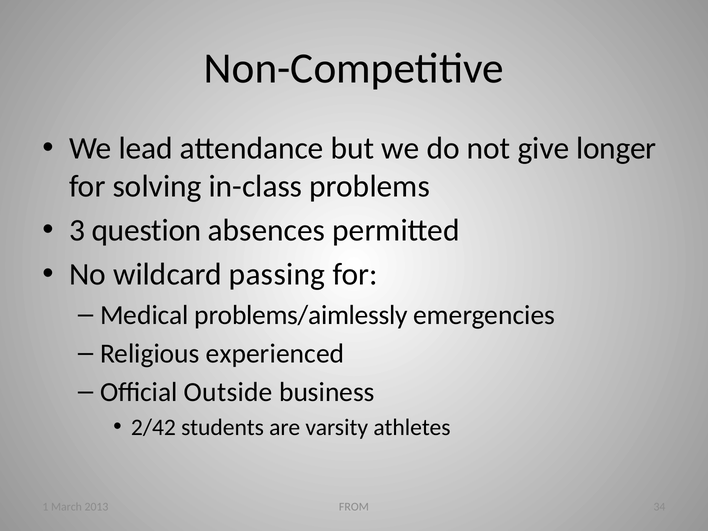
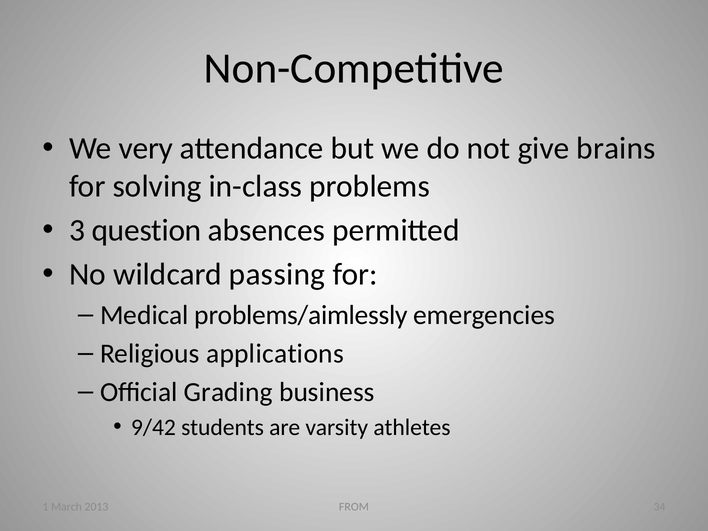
lead: lead -> very (146, 149)
longer: longer -> brains (616, 149)
experienced: experienced -> applications (275, 354)
Outside: Outside -> Grading (228, 392)
2/42: 2/42 -> 9/42 (153, 427)
